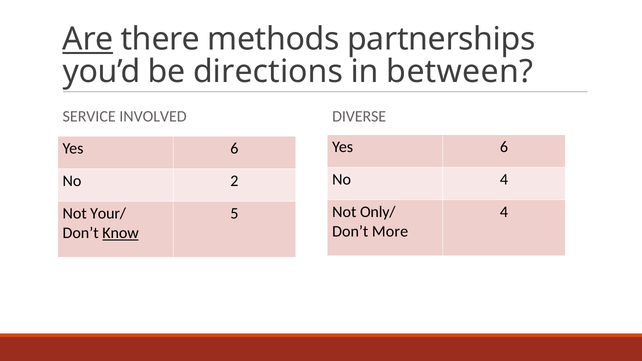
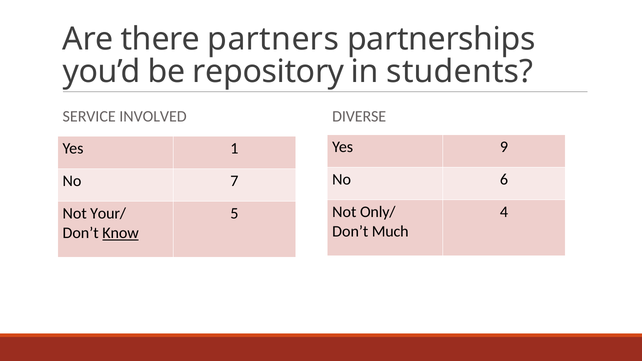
Are underline: present -> none (88, 39)
methods: methods -> partners (273, 39)
directions: directions -> repository (268, 72)
between: between -> students (460, 72)
6: 6 -> 9 (504, 147)
6: 6 -> 1 (234, 148)
No 4: 4 -> 6 (504, 180)
2: 2 -> 7 (234, 181)
More: More -> Much (390, 232)
